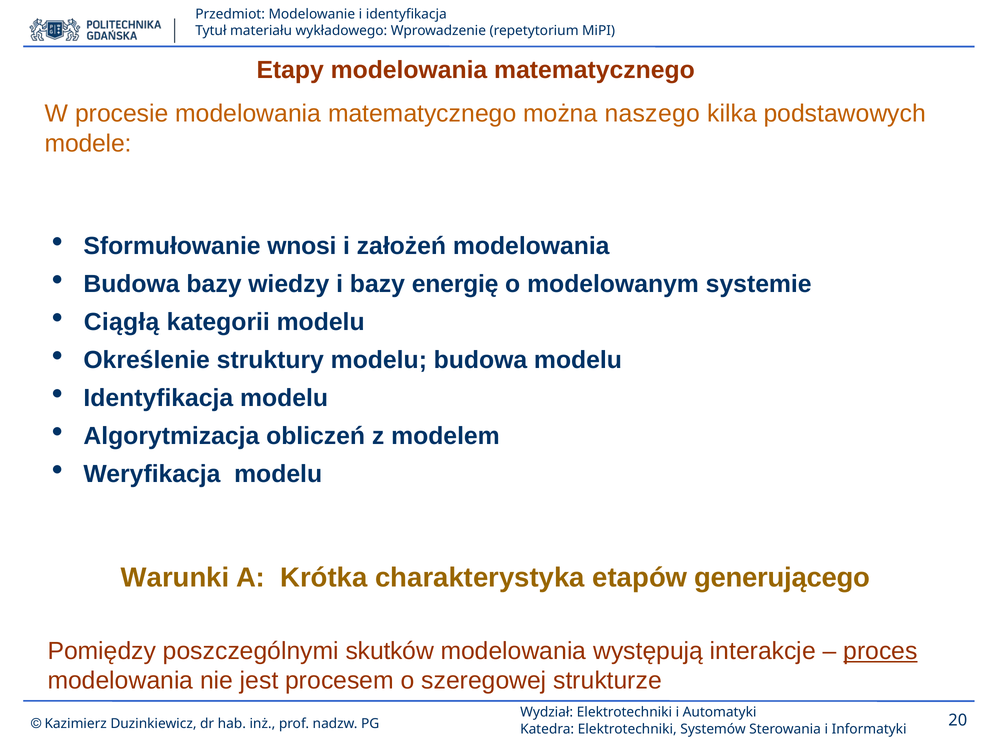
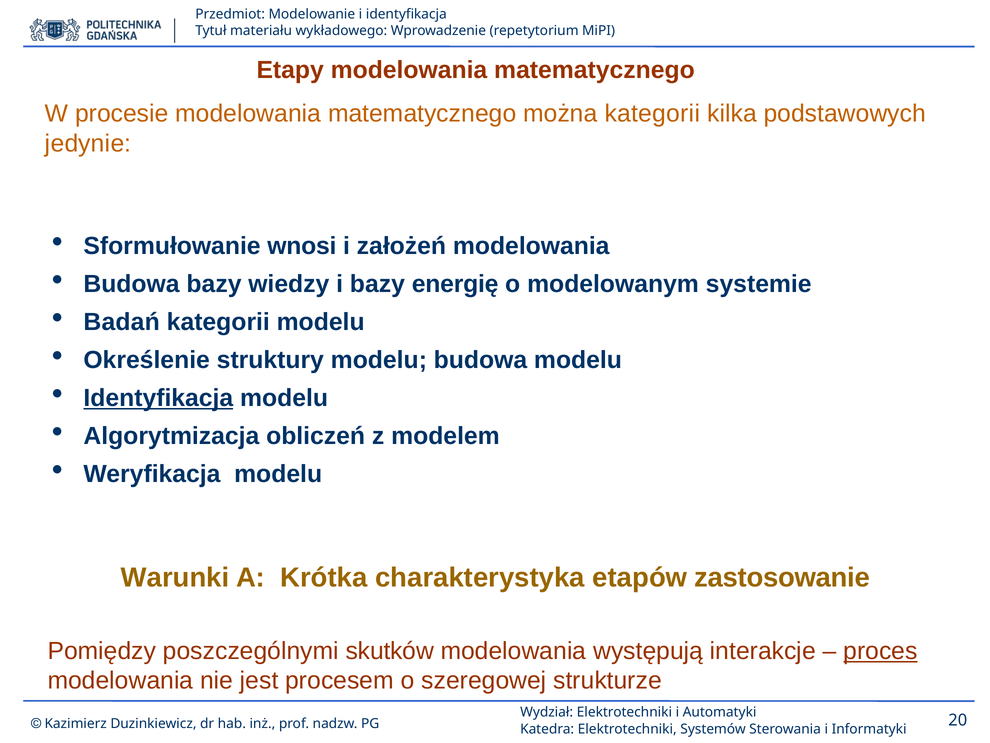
można naszego: naszego -> kategorii (652, 114)
modele: modele -> jedynie (88, 143)
Ciągłą: Ciągłą -> Badań (122, 322)
Identyfikacja underline: none -> present (158, 398)
generującego: generującego -> zastosowanie (782, 578)
